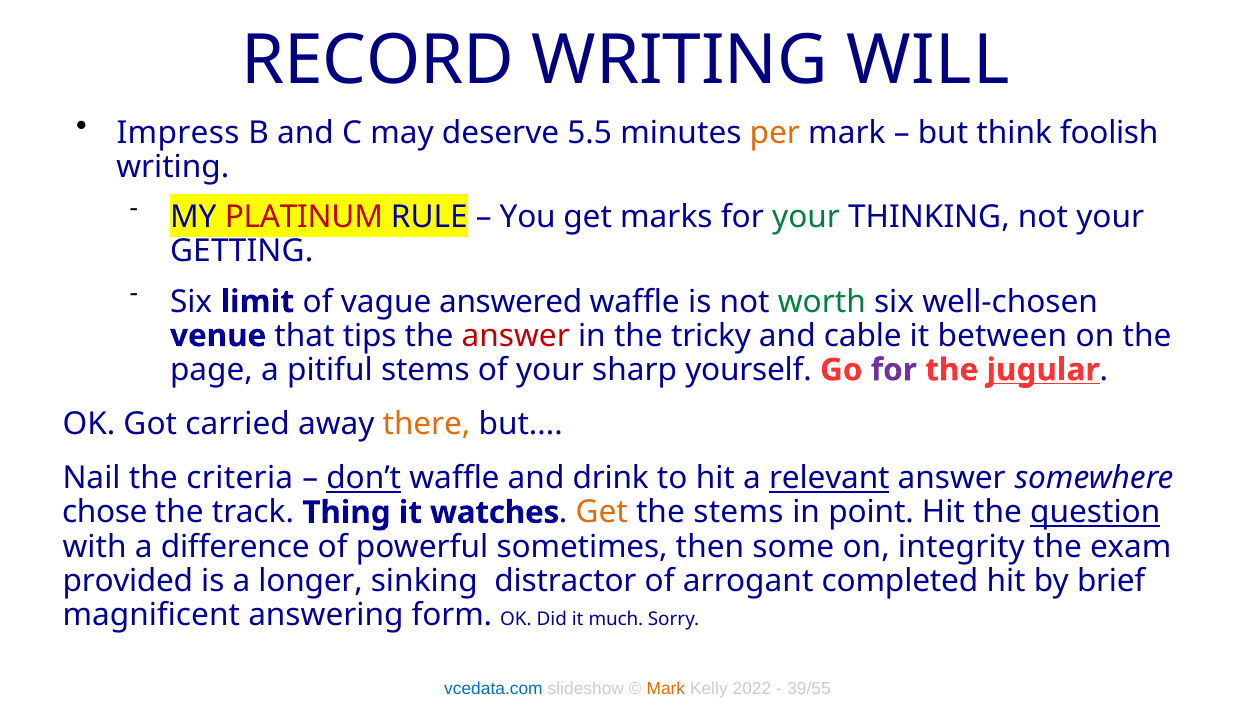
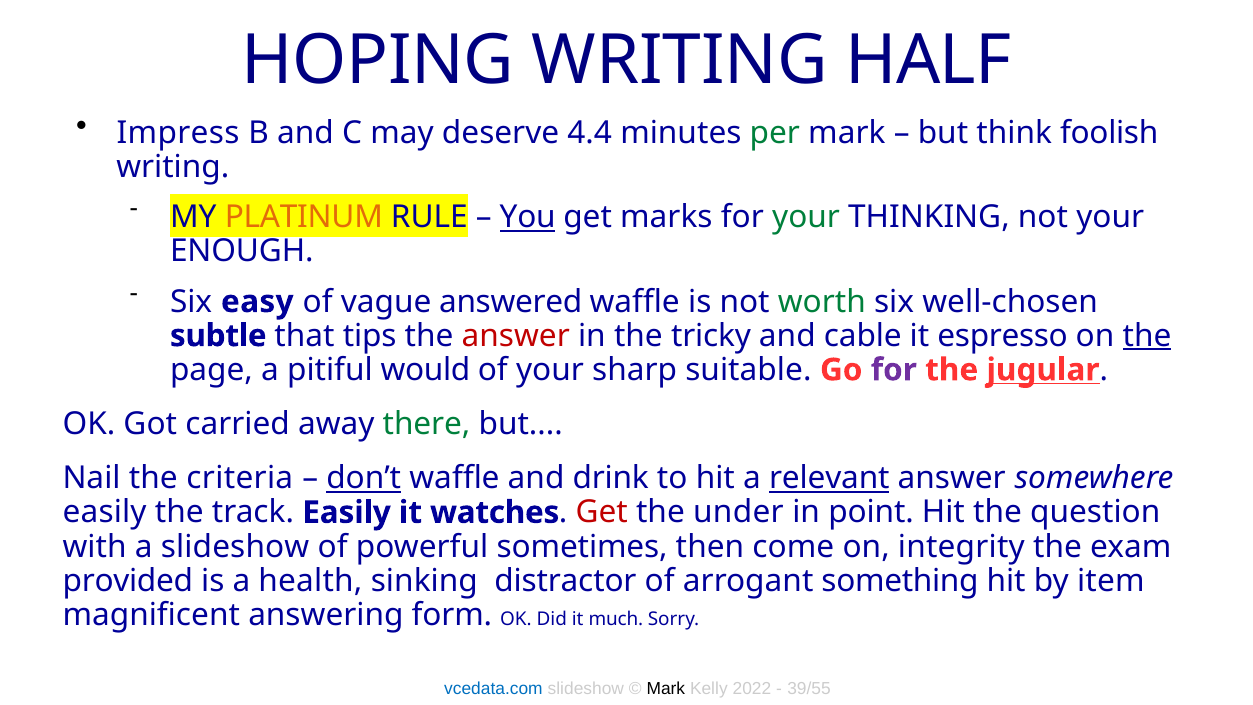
RECORD: RECORD -> HOPING (378, 61)
WILL: WILL -> HALF (929, 61)
5.5: 5.5 -> 4.4 (590, 133)
per colour: orange -> green (775, 133)
PLATINUM colour: red -> orange (304, 217)
You underline: none -> present (528, 217)
GETTING: GETTING -> ENOUGH (242, 251)
limit: limit -> easy (257, 302)
venue: venue -> subtle (218, 336)
between: between -> espresso (1003, 336)
the underline: none -> present (1147, 336)
pitiful stems: stems -> would (425, 370)
yourself: yourself -> suitable (748, 370)
there colour: orange -> green (427, 424)
chose: chose -> easily (105, 512)
track Thing: Thing -> Easily (347, 512)
Get colour: orange -> red (602, 512)
the stems: stems -> under (738, 512)
question underline: present -> none (1095, 512)
a difference: difference -> slideshow (235, 546)
some: some -> come (793, 546)
longer: longer -> health (310, 581)
completed: completed -> something (900, 581)
brief: brief -> item (1111, 581)
Mark colour: orange -> black (666, 688)
